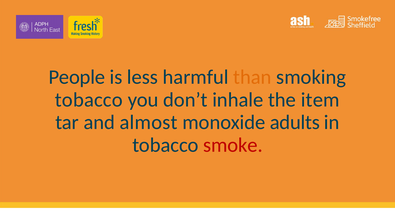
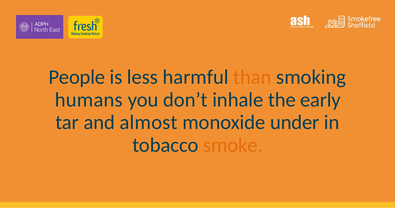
tobacco: tobacco -> humans (89, 100)
item: item -> early (320, 100)
adults: adults -> under (295, 122)
smoke colour: red -> orange (233, 145)
